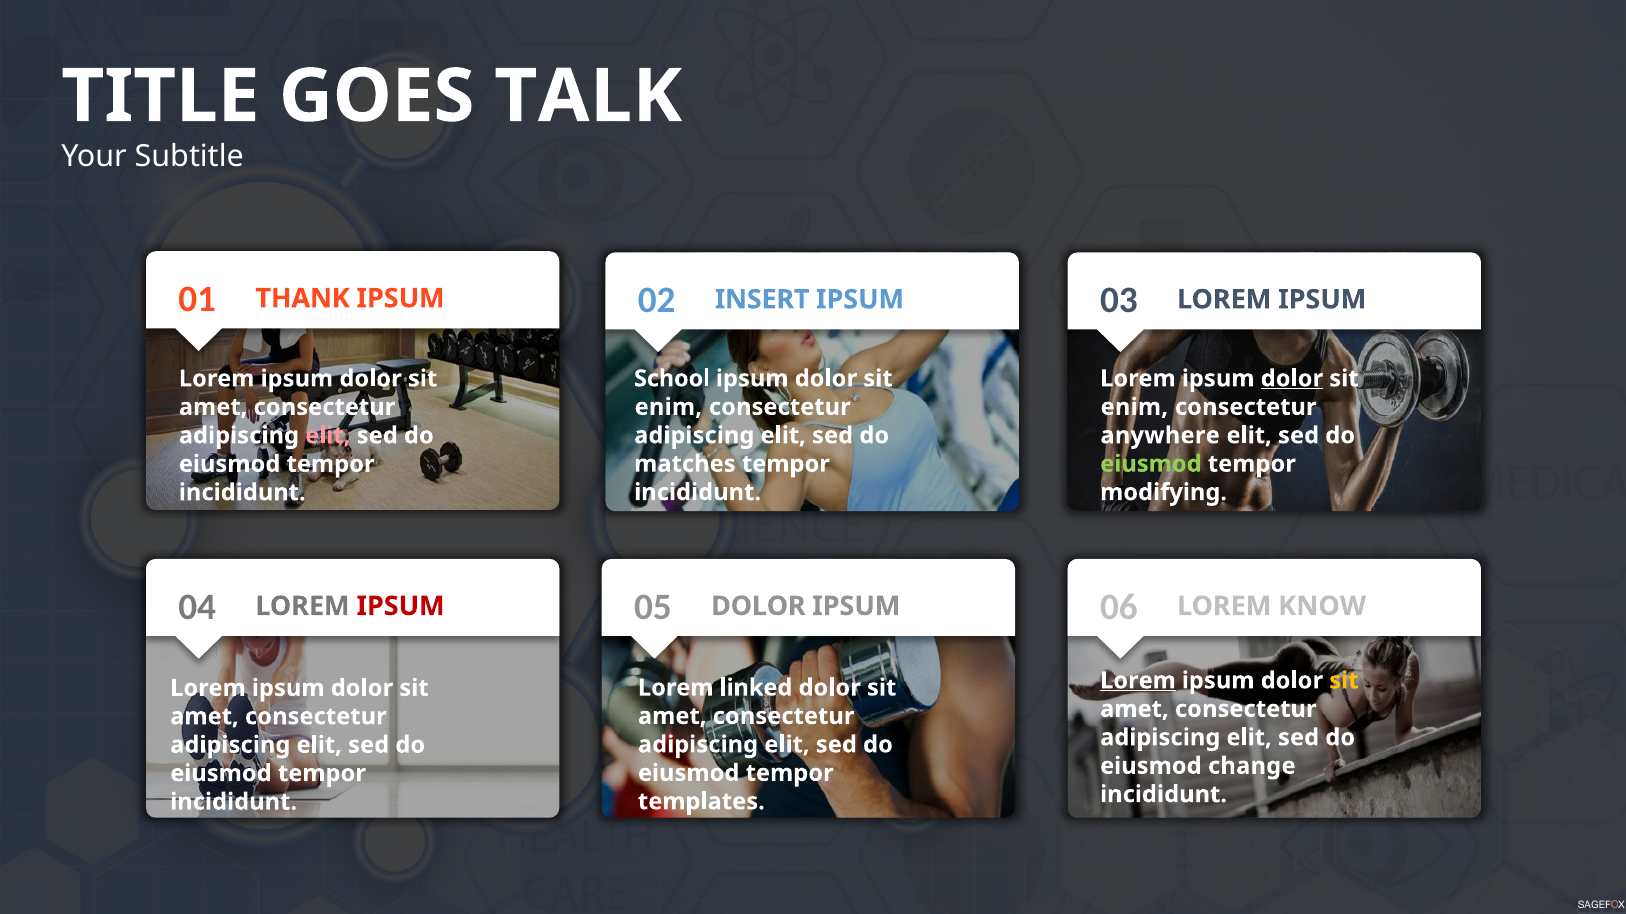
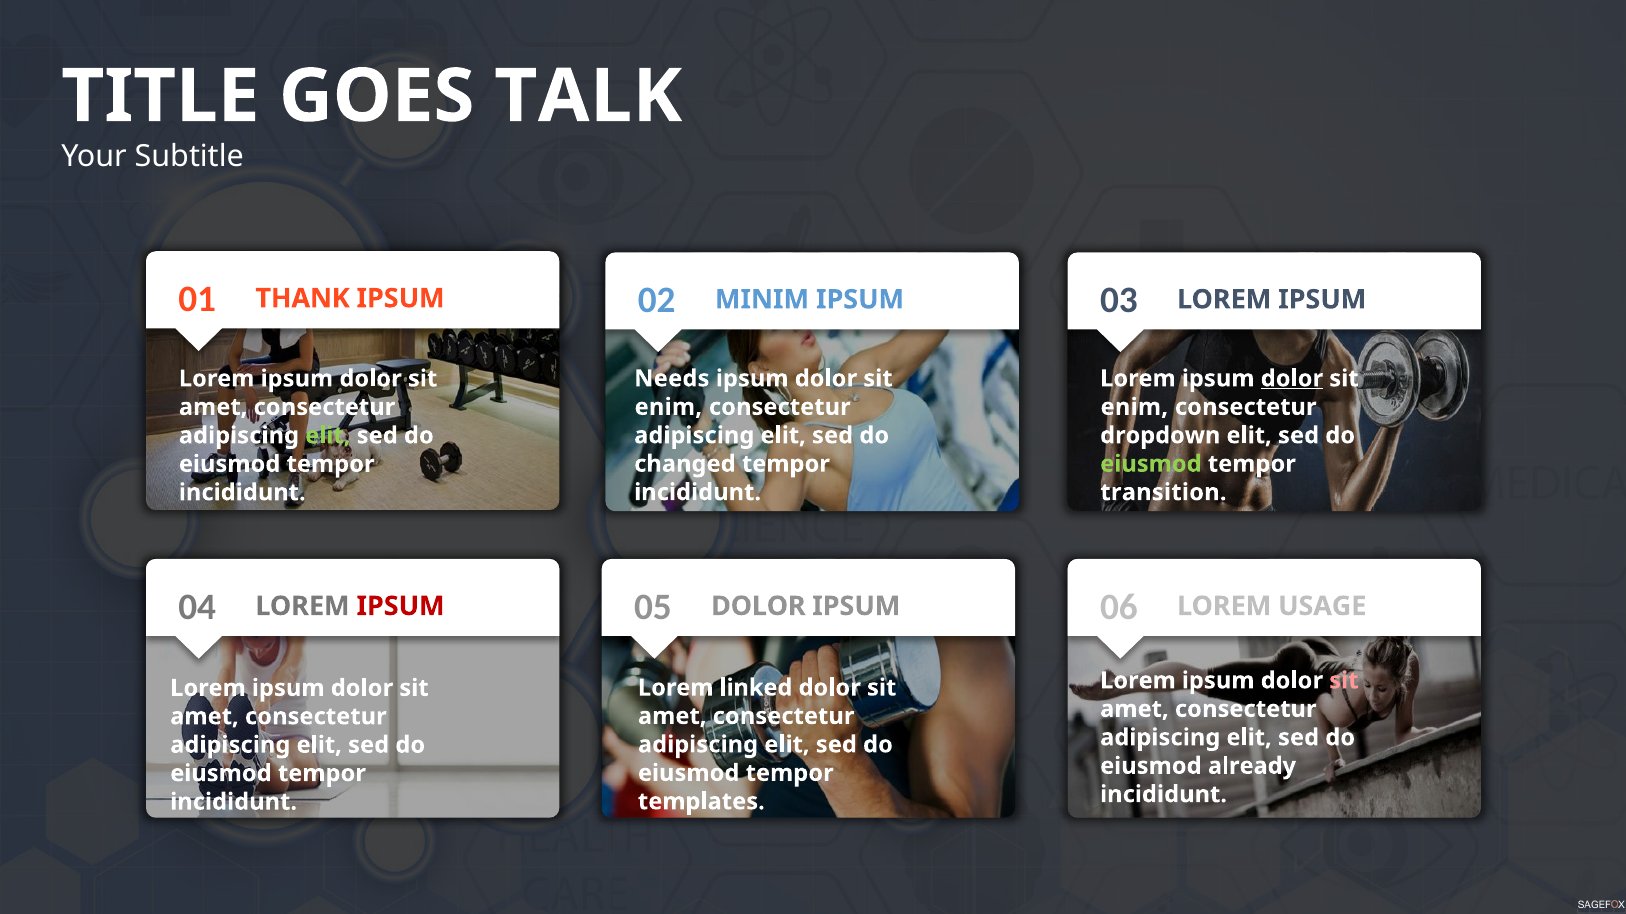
INSERT: INSERT -> MINIM (762, 300)
School: School -> Needs (672, 379)
anywhere: anywhere -> dropdown (1160, 436)
elit colour: pink -> light green (328, 436)
matches: matches -> changed (685, 464)
modifying: modifying -> transition (1163, 493)
KNOW: KNOW -> USAGE (1322, 607)
Lorem underline: present -> none (1138, 681)
sit colour: yellow -> pink (1344, 681)
change: change -> already (1252, 766)
